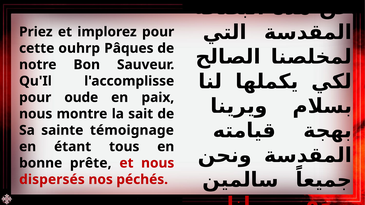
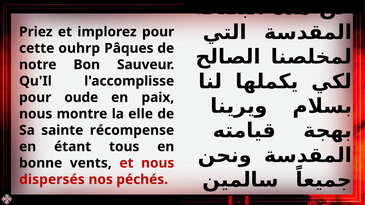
sait: sait -> elle (141, 114)
témoignage: témoignage -> récompense (132, 130)
prête: prête -> vents (91, 163)
